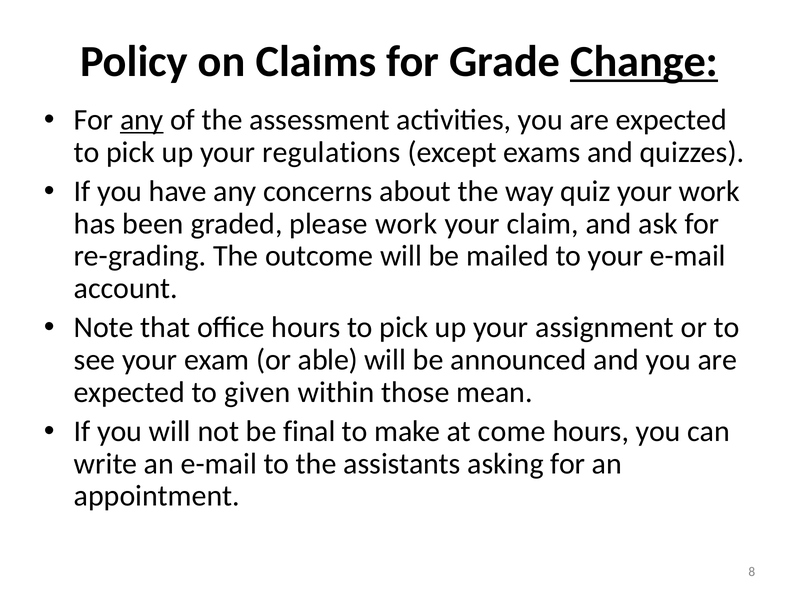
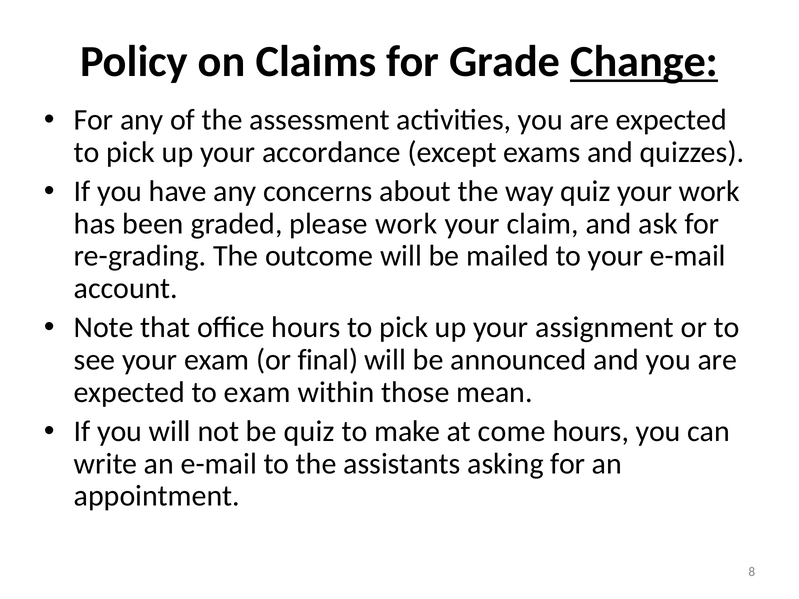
any underline: present -> none (142, 120)
regulations: regulations -> accordance (331, 152)
able: able -> final (328, 360)
to given: given -> exam (257, 392)
be final: final -> quiz (309, 431)
